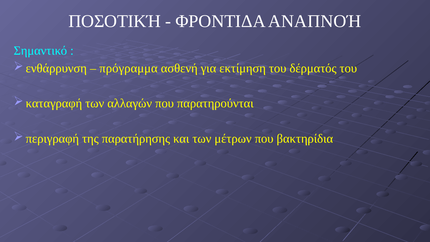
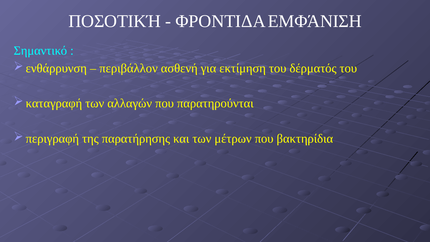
ΑΝΑΠΝΟΉ: ΑΝΑΠΝΟΉ -> ΕΜΦΆΝΙΣΗ (315, 21)
πρόγραμμα: πρόγραμμα -> περιβάλλον (129, 68)
